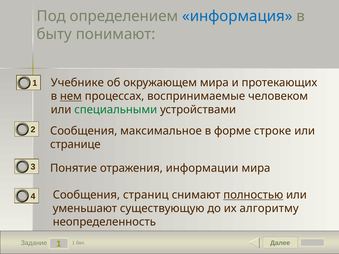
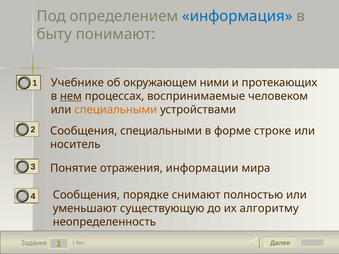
окружающем мира: мира -> ними (214, 83)
специальными colour: green -> orange (116, 110)
Сообщения максимальное: максимальное -> специальными (161, 131)
странице: странице -> носитель (75, 145)
страниц: страниц -> порядке (146, 195)
полностью underline: present -> none (253, 195)
